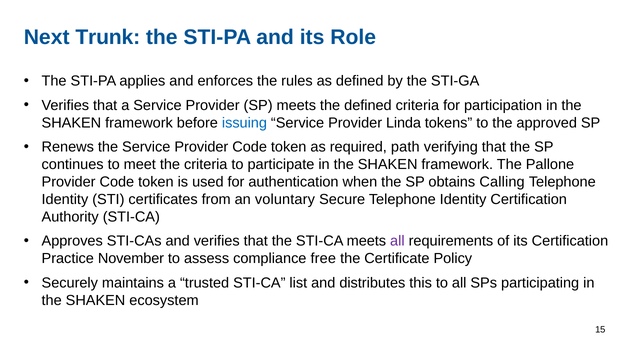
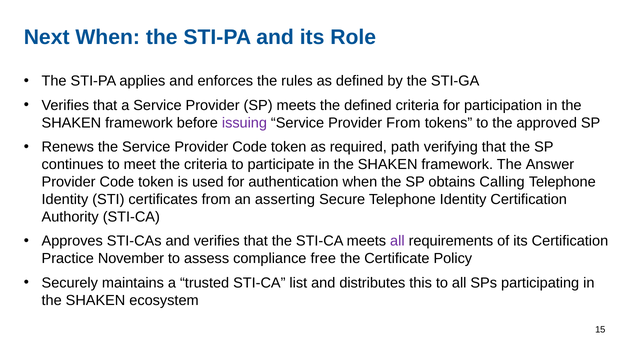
Next Trunk: Trunk -> When (108, 37)
issuing colour: blue -> purple (244, 123)
Provider Linda: Linda -> From (403, 123)
Pallone: Pallone -> Answer (550, 164)
voluntary: voluntary -> asserting (285, 199)
